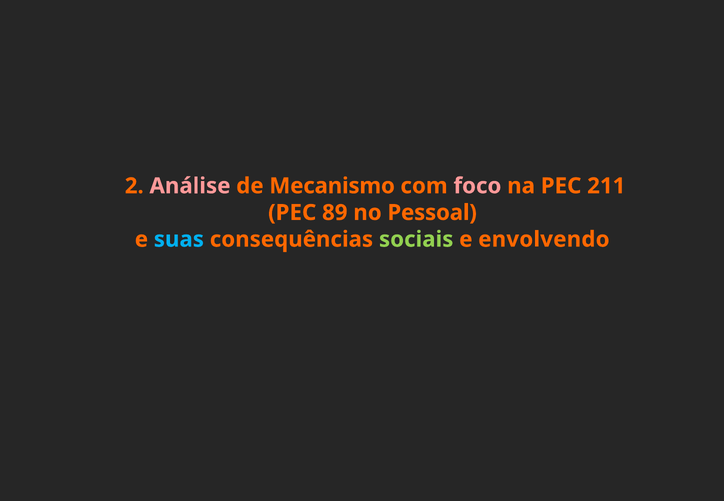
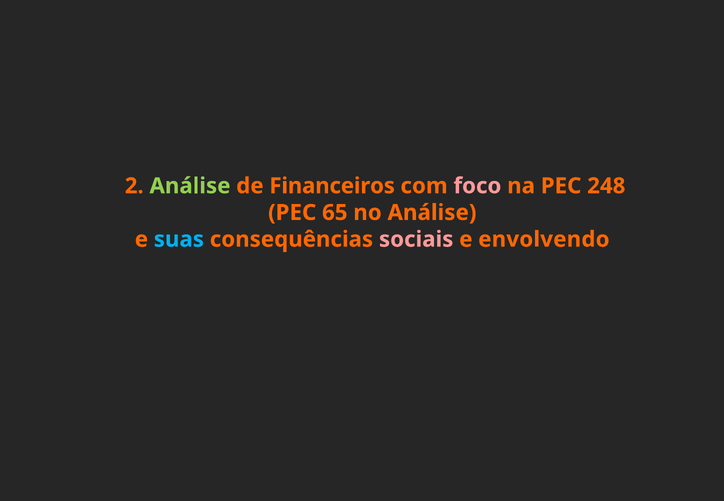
Análise colour: pink -> light green (190, 186)
Mecanismo: Mecanismo -> Financeiros (332, 186)
211: 211 -> 248 (606, 186)
89: 89 -> 65 (335, 213)
no Pessoal: Pessoal -> Análise (432, 213)
sociais colour: light green -> pink (416, 239)
